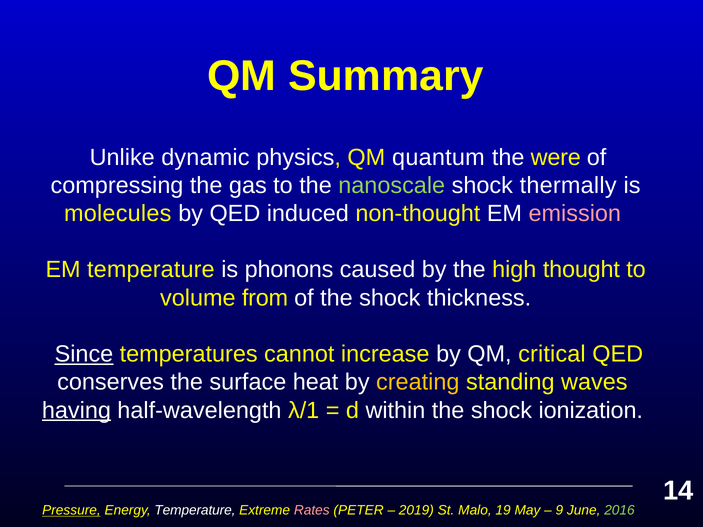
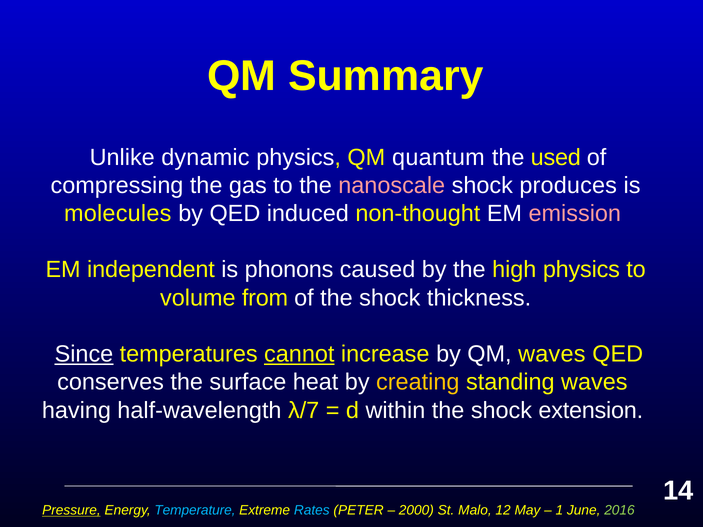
were: were -> used (556, 157)
nanoscale colour: light green -> pink (392, 186)
thermally: thermally -> produces (568, 186)
EM temperature: temperature -> independent (151, 270)
high thought: thought -> physics (581, 270)
cannot underline: none -> present (299, 354)
QM critical: critical -> waves (552, 354)
having underline: present -> none (76, 410)
λ/1: λ/1 -> λ/7 (304, 410)
ionization: ionization -> extension (591, 410)
Temperature colour: white -> light blue (195, 511)
Rates colour: pink -> light blue (312, 511)
2019: 2019 -> 2000 (416, 511)
19: 19 -> 12 (503, 511)
9: 9 -> 1 (559, 511)
